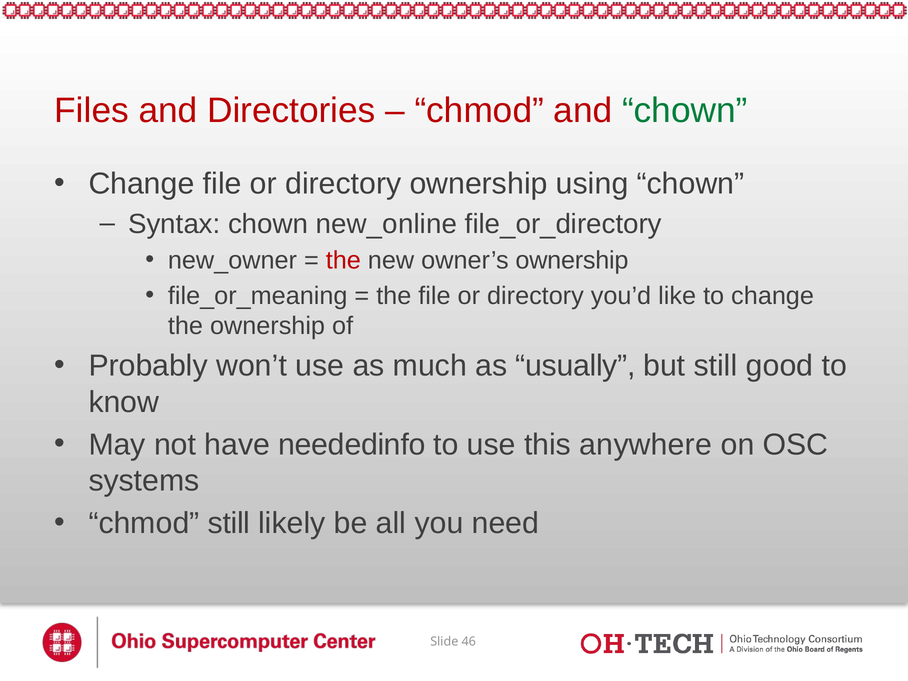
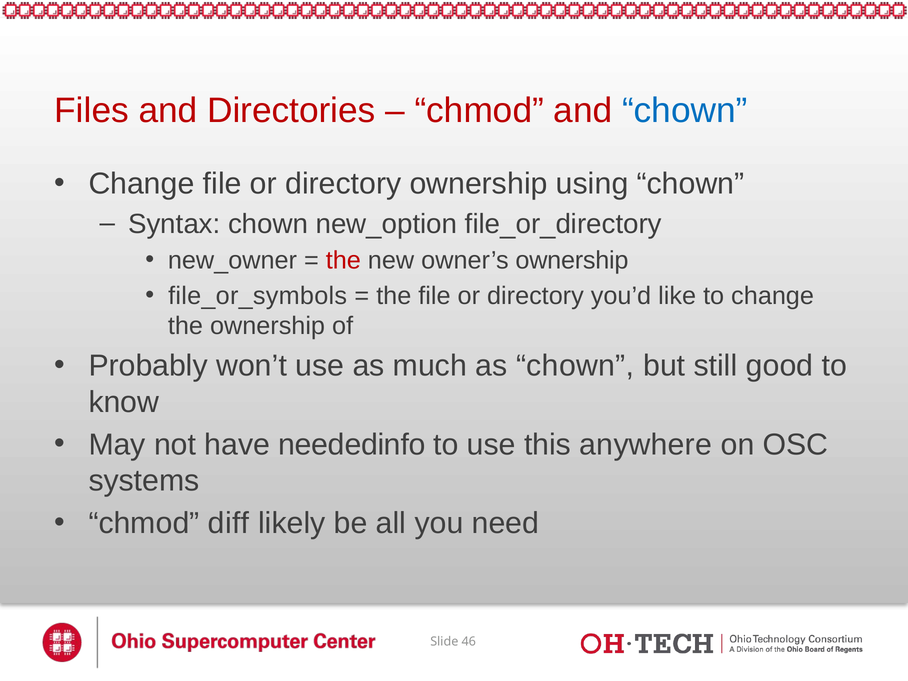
chown colour: green -> blue (685, 111)
new_online: new_online -> new_option (386, 224)
file_or_meaning: file_or_meaning -> file_or_symbols (258, 296)
as usually: usually -> chown (575, 366)
chmod still: still -> diff (229, 523)
